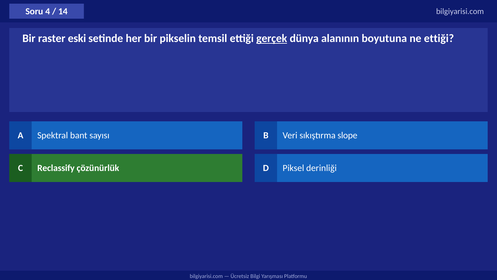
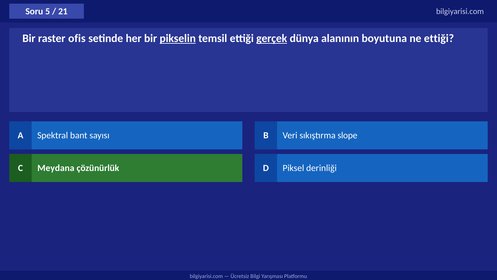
4: 4 -> 5 (48, 11)
14: 14 -> 21 (63, 11)
eski: eski -> ofis (77, 38)
pikselin underline: none -> present (178, 38)
Reclassify: Reclassify -> Meydana (56, 168)
